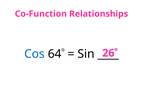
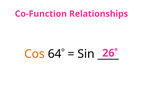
Cos colour: blue -> orange (34, 54)
